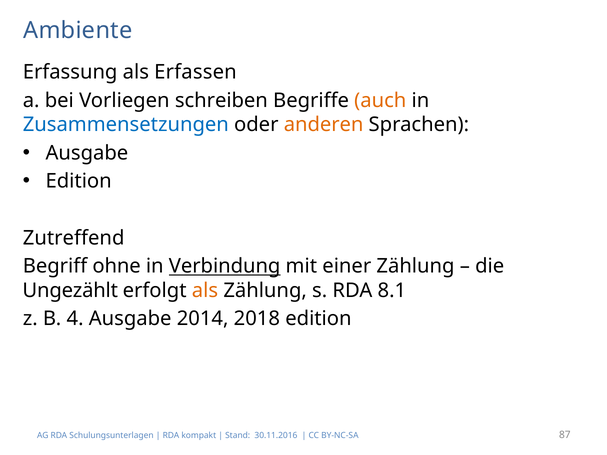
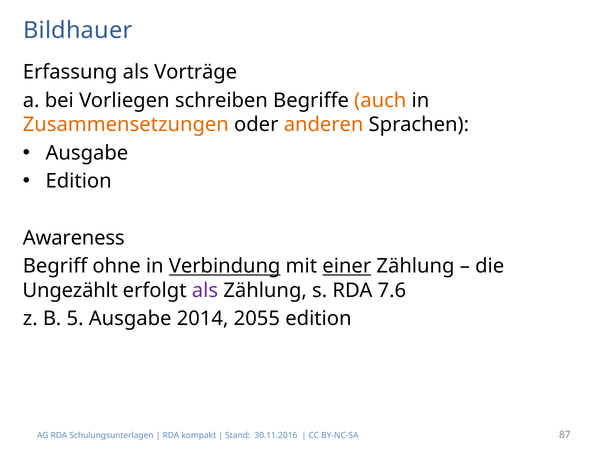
Ambiente: Ambiente -> Bildhauer (78, 31)
Erfassen: Erfassen -> Vorträge (196, 72)
Zusammensetzungen colour: blue -> orange (126, 125)
Zutreffend: Zutreffend -> Awareness (74, 238)
einer underline: none -> present (347, 266)
als colour: orange -> purple (205, 291)
8.1: 8.1 -> 7.6 (392, 291)
4: 4 -> 5 (75, 319)
2018: 2018 -> 2055 (257, 319)
